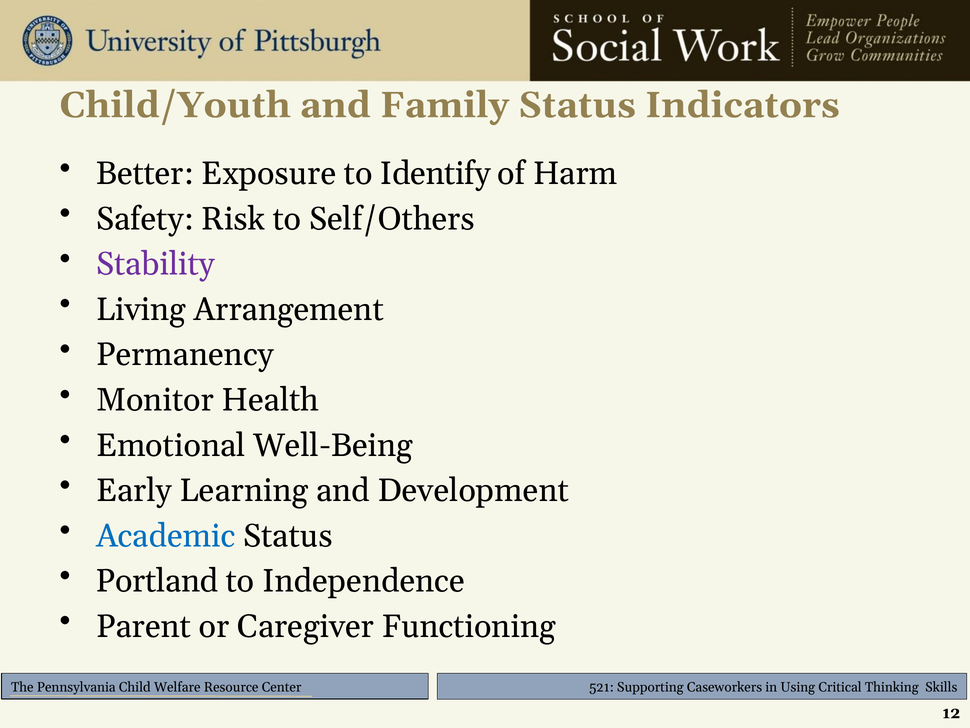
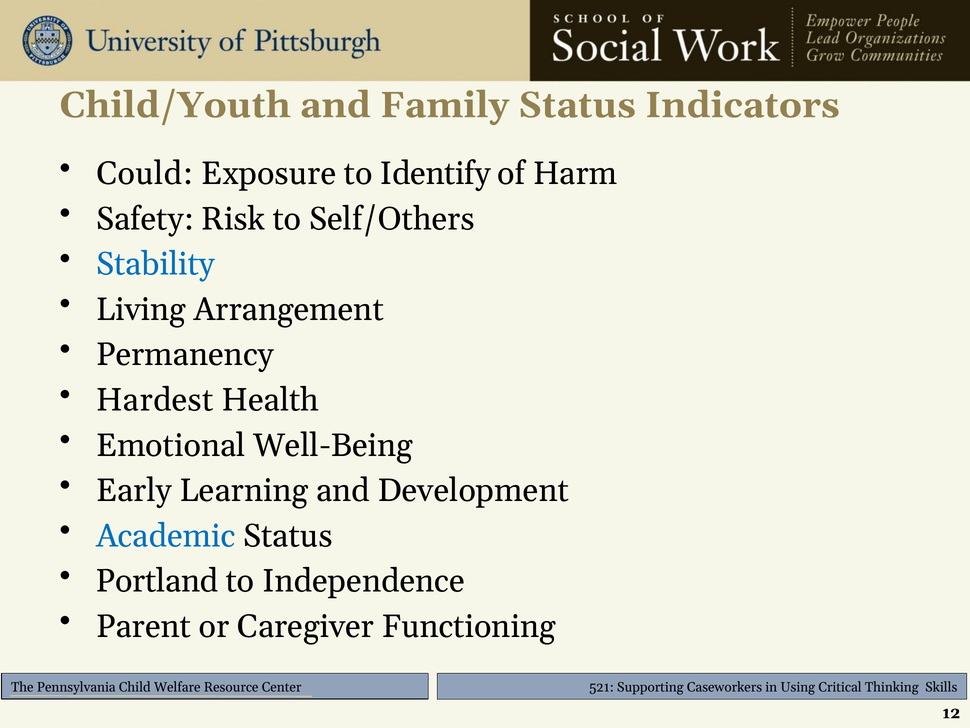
Better: Better -> Could (145, 174)
Stability colour: purple -> blue (155, 264)
Monitor: Monitor -> Hardest (155, 400)
